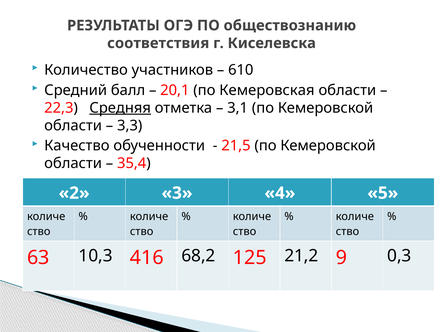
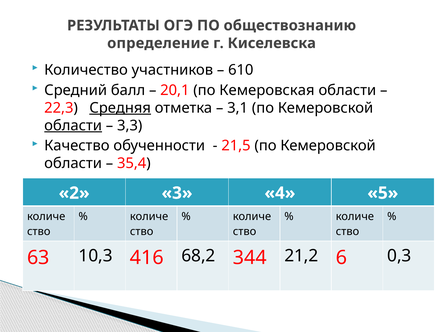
соответствия: соответствия -> определение (158, 43)
области underline: none -> present (73, 126)
125: 125 -> 344 (250, 258)
9: 9 -> 6 (341, 258)
